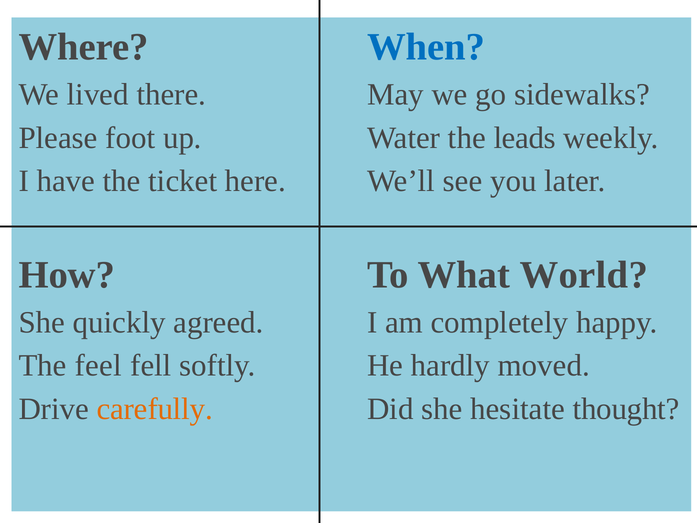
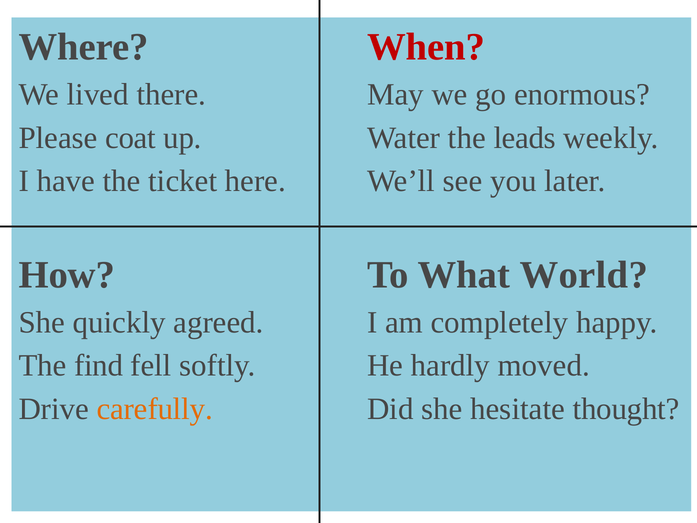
When colour: blue -> red (426, 47)
sidewalks: sidewalks -> enormous (582, 94)
foot: foot -> coat (130, 138)
feel: feel -> find (99, 366)
